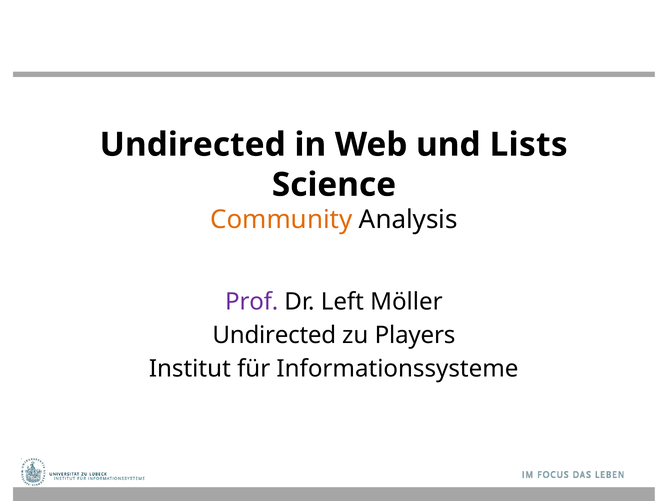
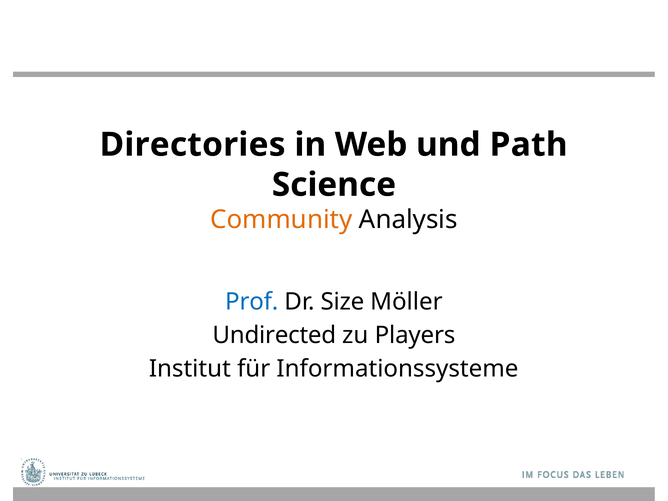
Undirected: Undirected -> Directories (193, 145)
Lists: Lists -> Path (529, 145)
Prof colour: purple -> blue (252, 302)
Left: Left -> Size (342, 302)
